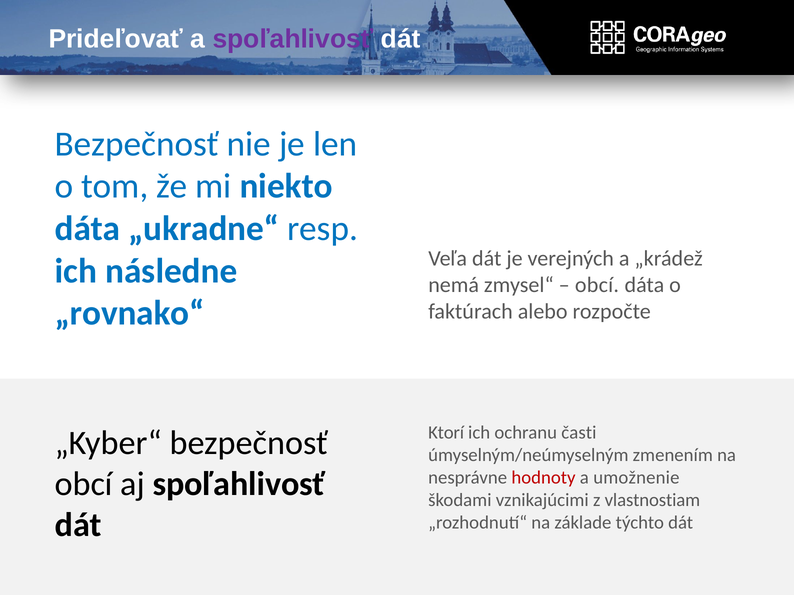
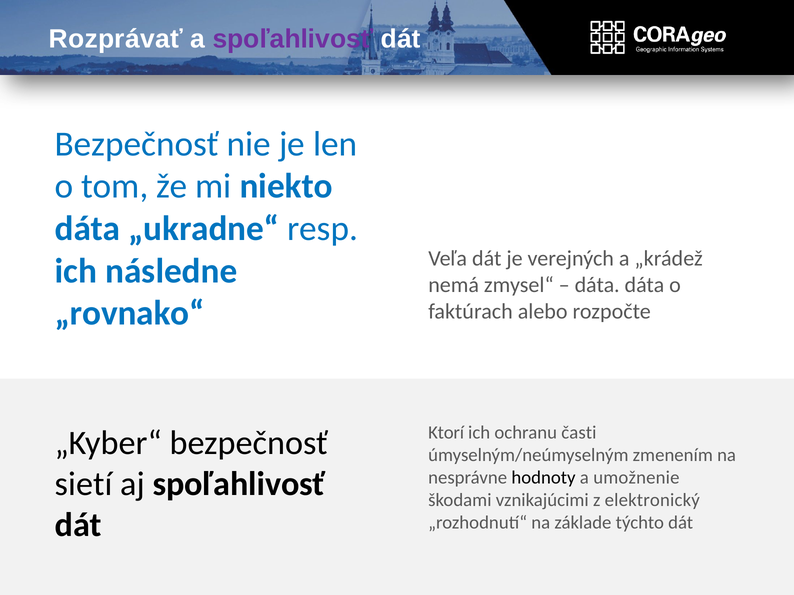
Prideľovať: Prideľovať -> Rozprávať (116, 39)
obcí: obcí -> dáta (597, 285)
hodnoty colour: red -> black (543, 478)
obcí: obcí -> sietí (84, 484)
vlastnostiam: vlastnostiam -> elektronický (652, 501)
